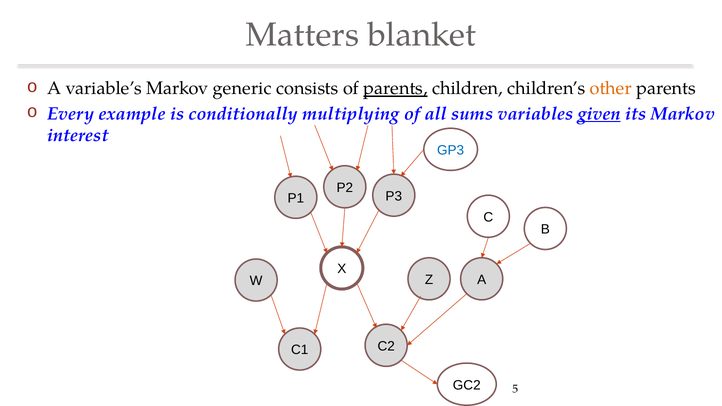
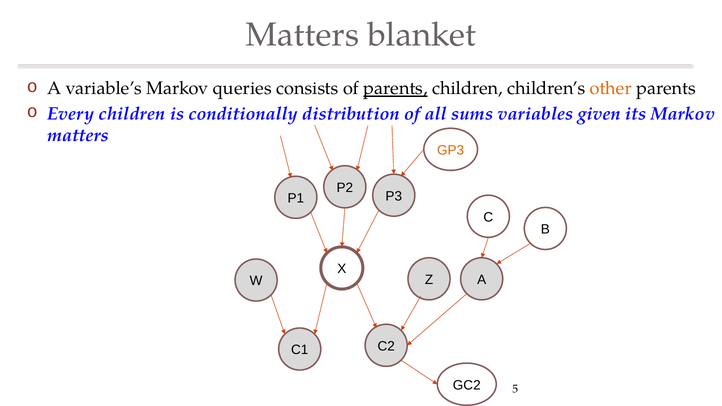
generic: generic -> queries (242, 89)
Every example: example -> children (132, 114)
multiplying: multiplying -> distribution (351, 114)
given underline: present -> none (599, 114)
interest: interest -> matters (78, 135)
GP3 colour: blue -> orange (451, 150)
